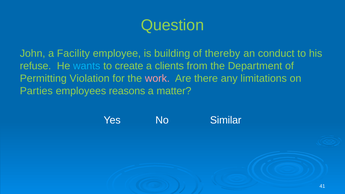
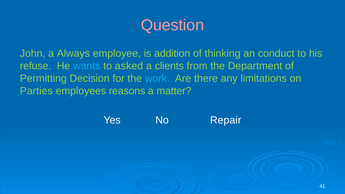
Question colour: light green -> pink (172, 25)
Facility: Facility -> Always (73, 54)
building: building -> addition (172, 54)
thereby: thereby -> thinking (223, 54)
create: create -> asked (129, 66)
Violation: Violation -> Decision (90, 79)
work colour: pink -> light blue (157, 79)
Similar: Similar -> Repair (226, 120)
